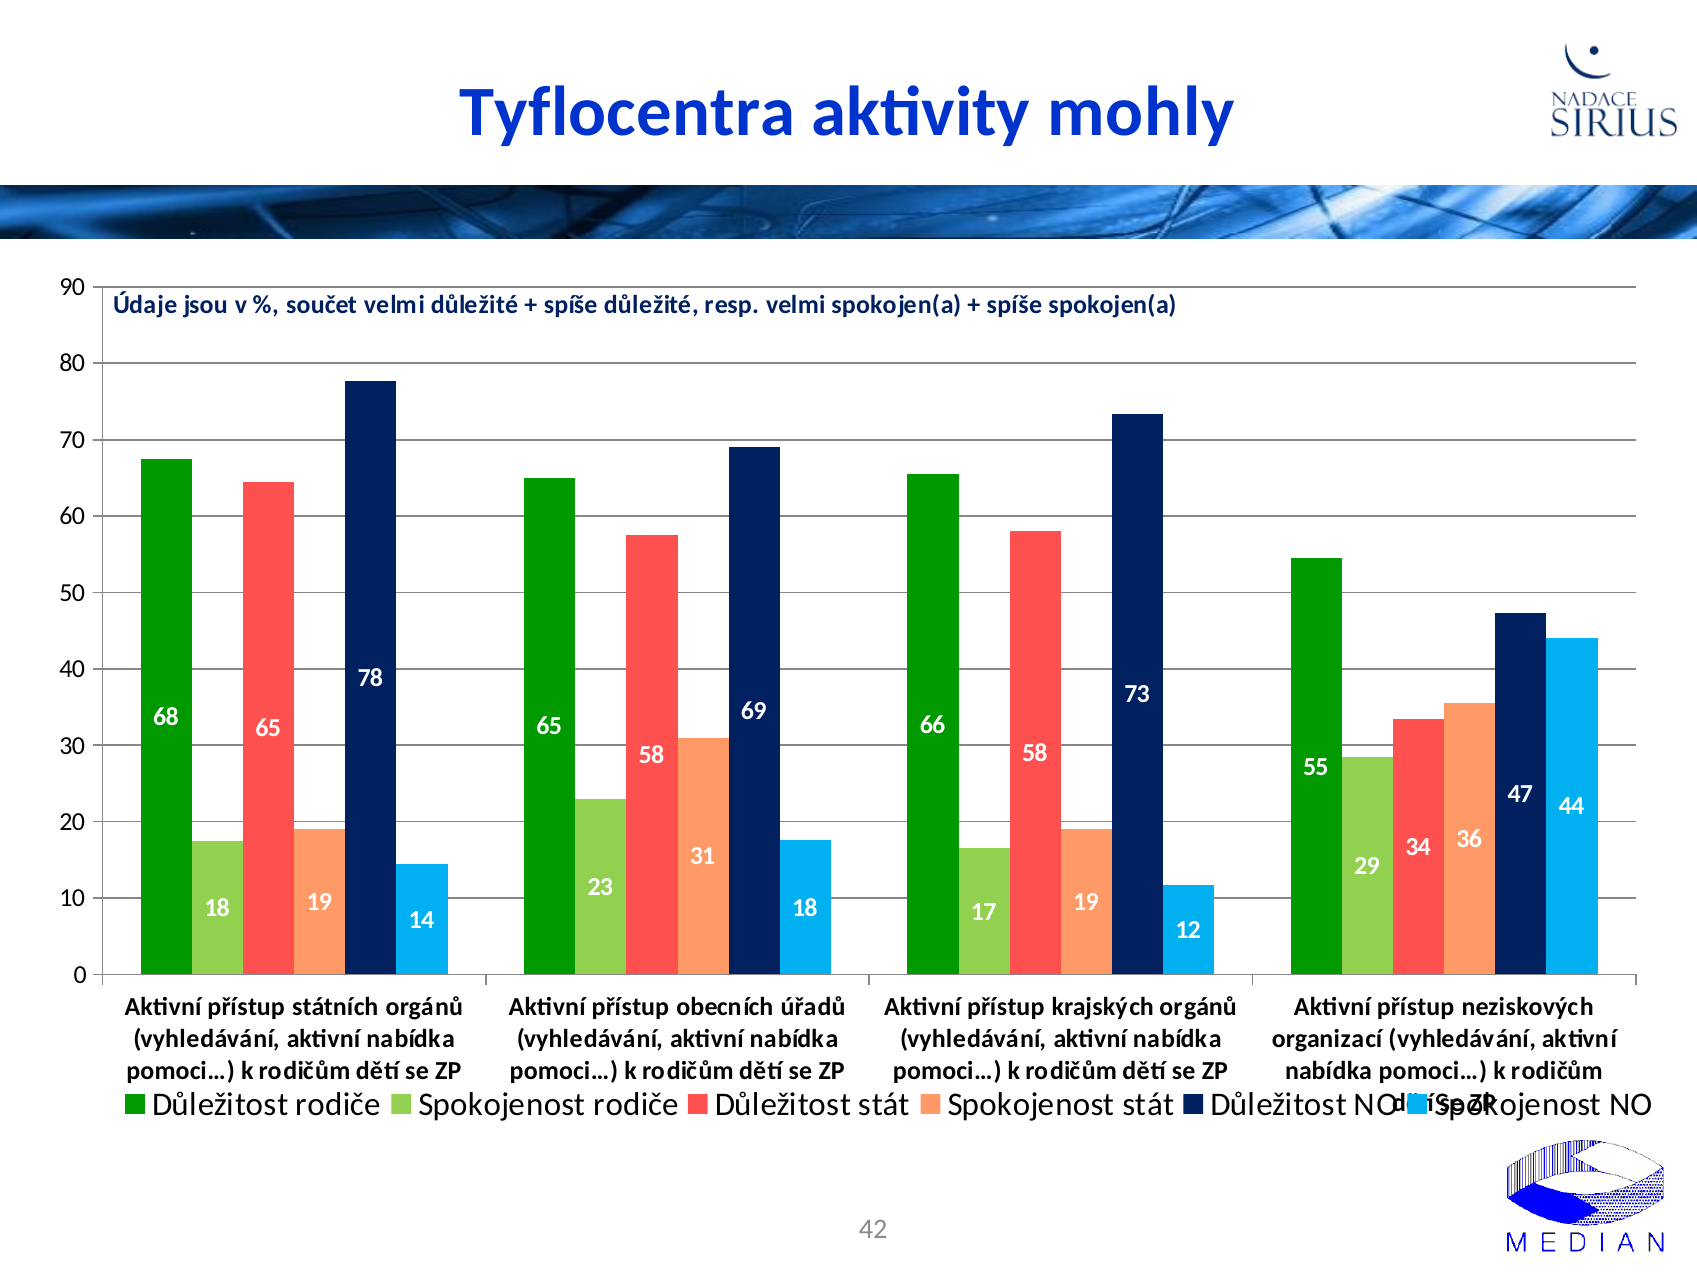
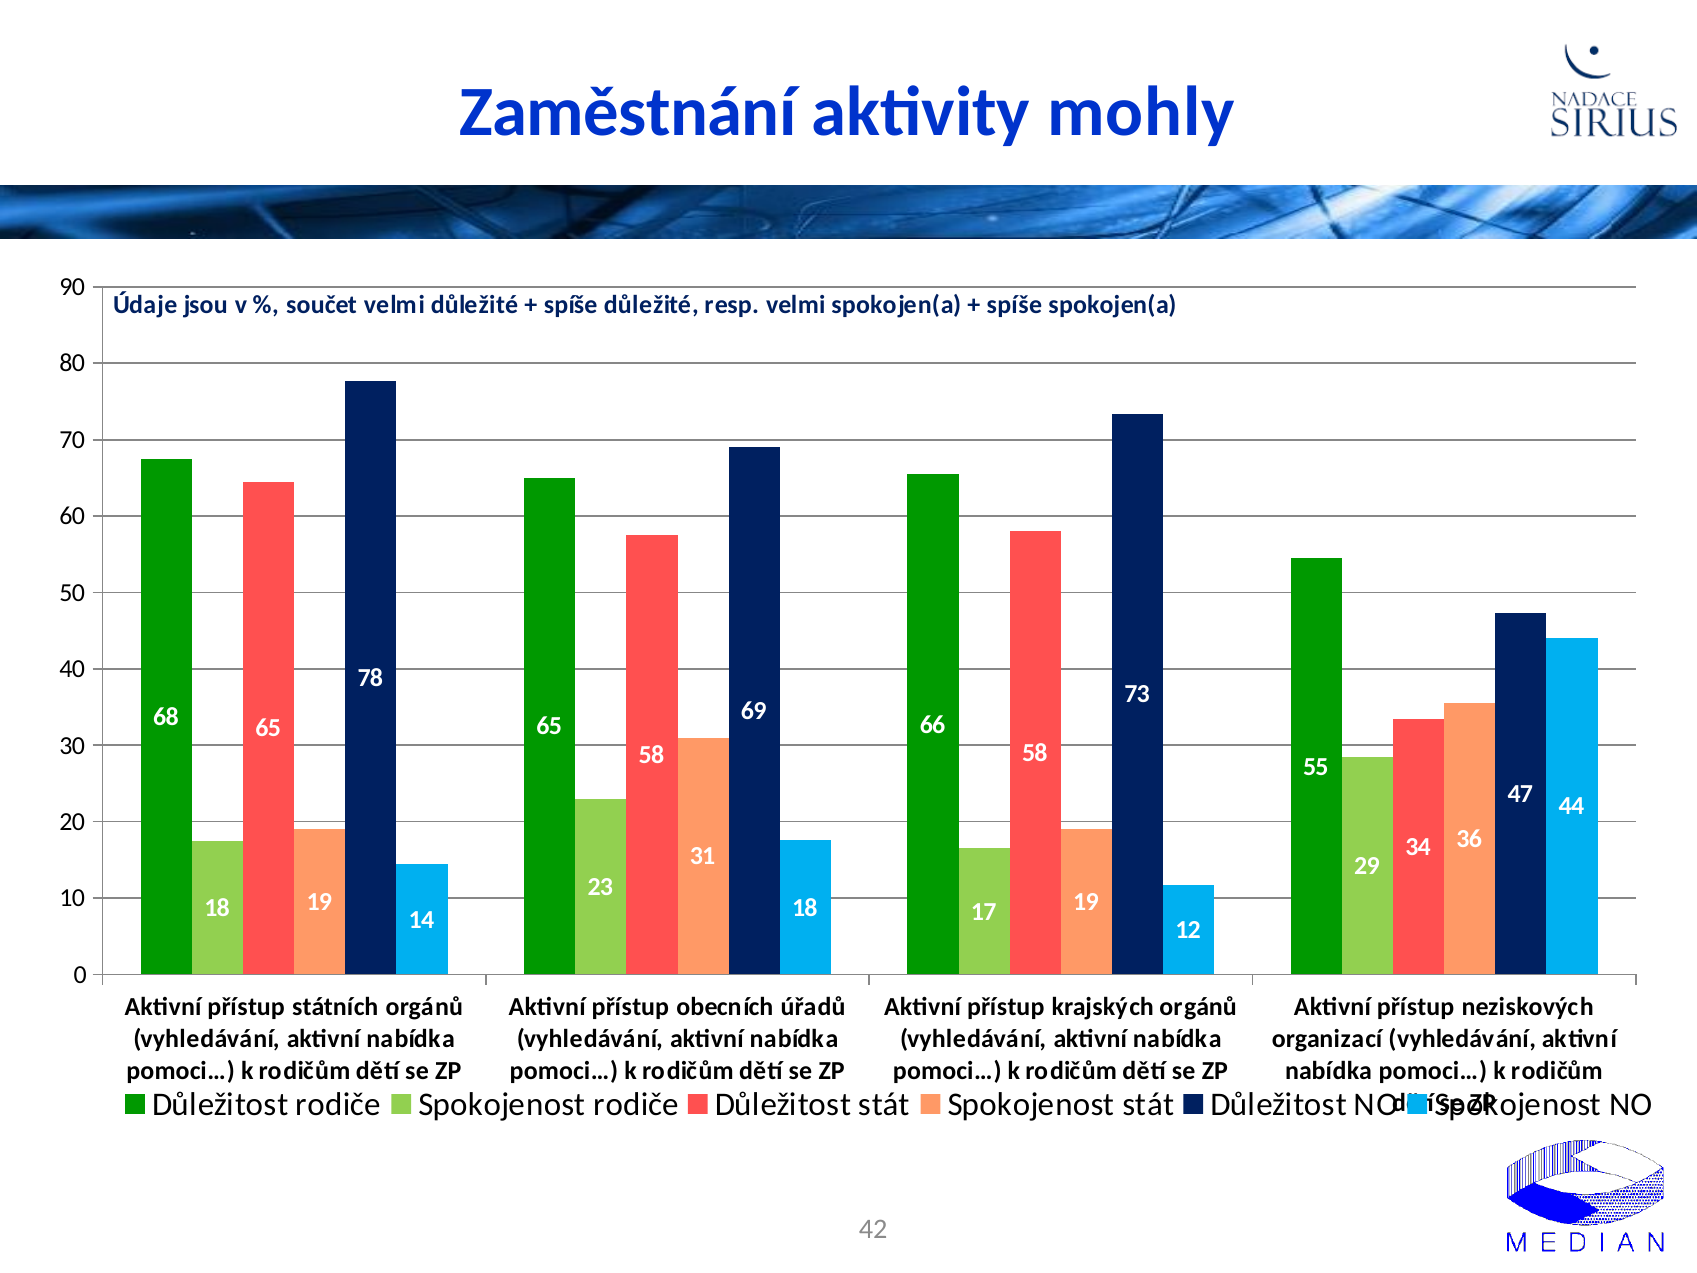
Tyflocentra: Tyflocentra -> Zaměstnání (628, 112)
